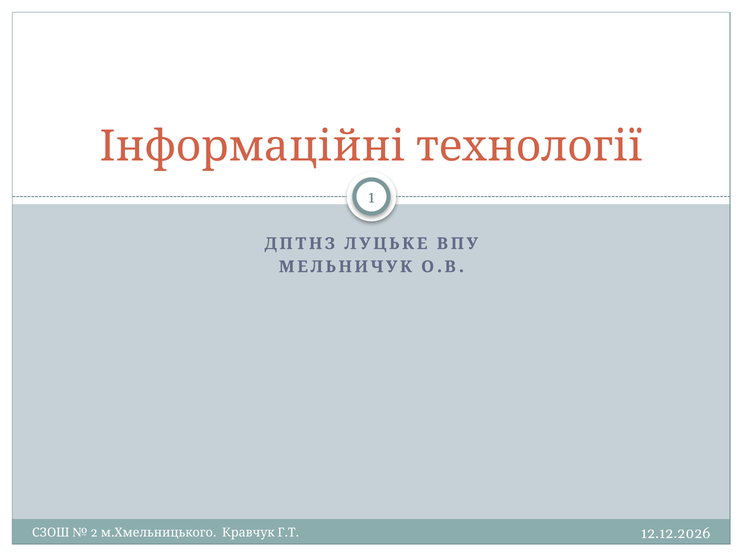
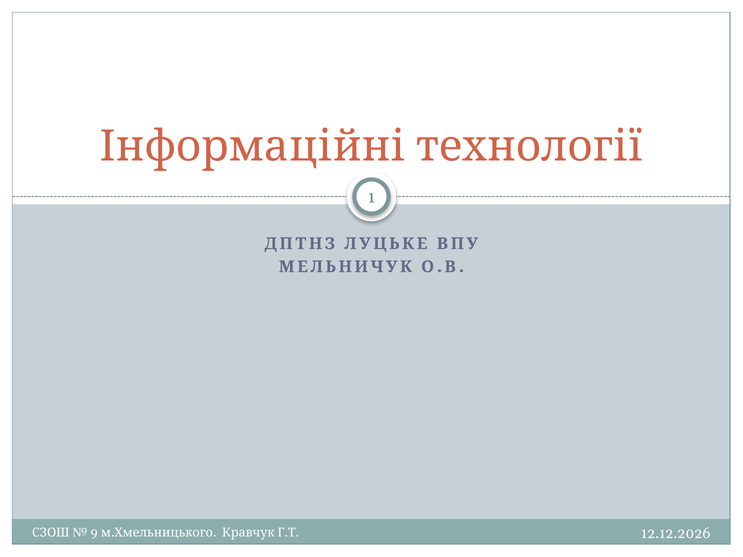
2: 2 -> 9 (94, 533)
